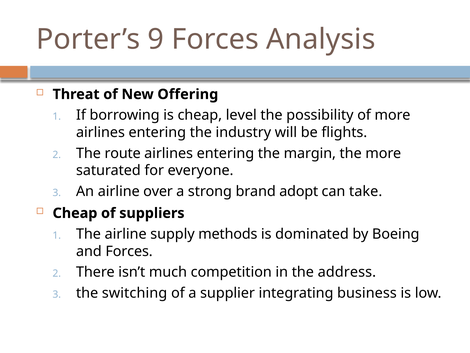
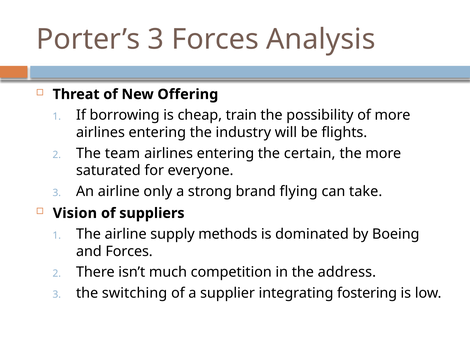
Porter’s 9: 9 -> 3 (156, 39)
level: level -> train (241, 115)
route: route -> team (122, 153)
margin: margin -> certain (310, 153)
over: over -> only (158, 191)
adopt: adopt -> flying (299, 191)
Cheap: Cheap -> Vision (75, 213)
business: business -> fostering (367, 293)
